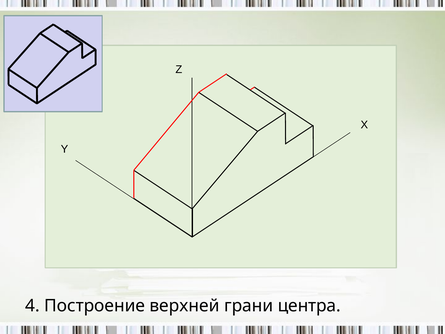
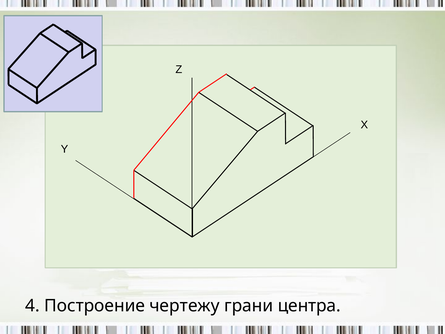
верхней: верхней -> чертежу (185, 305)
